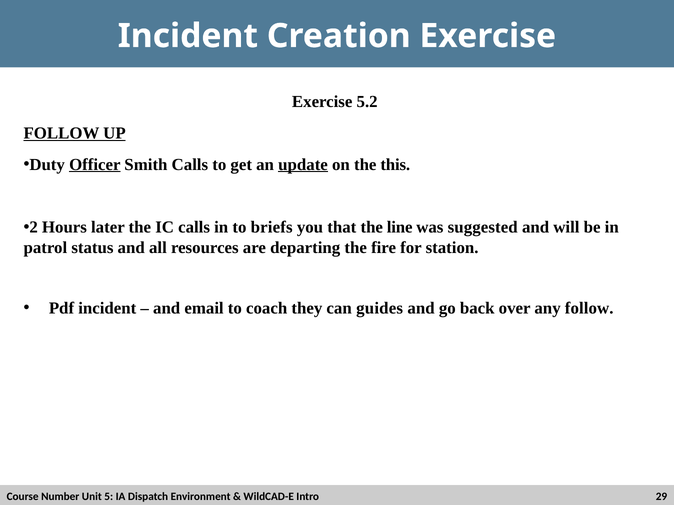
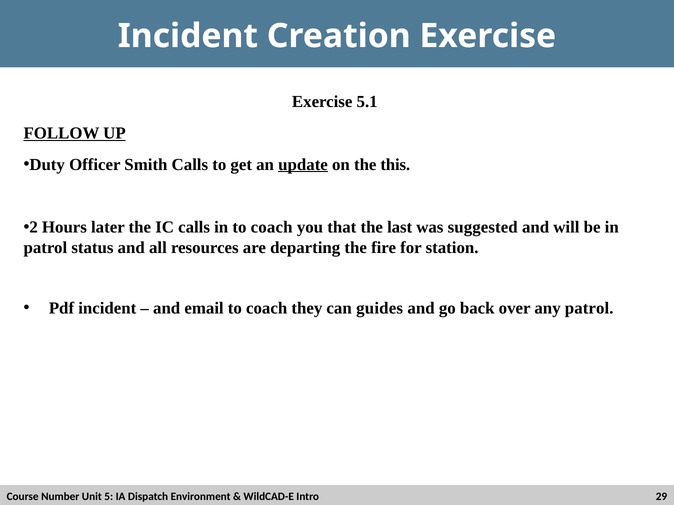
5.2: 5.2 -> 5.1 (367, 102)
Officer underline: present -> none (95, 165)
in to briefs: briefs -> coach (272, 228)
line: line -> last (400, 228)
any follow: follow -> patrol (589, 309)
